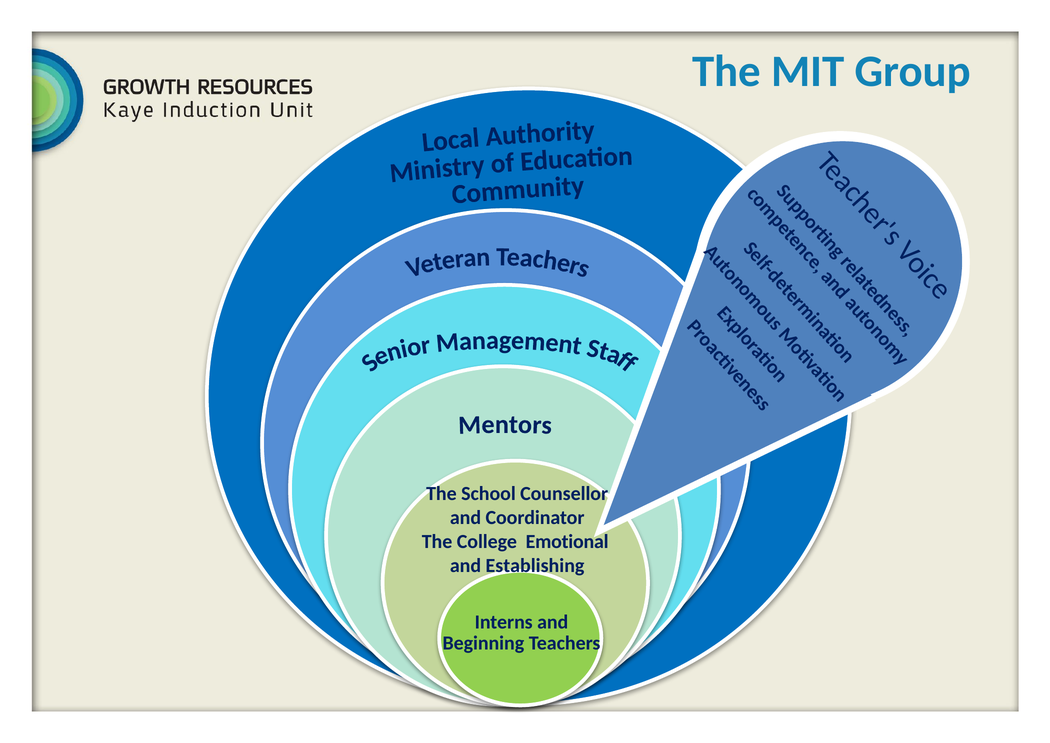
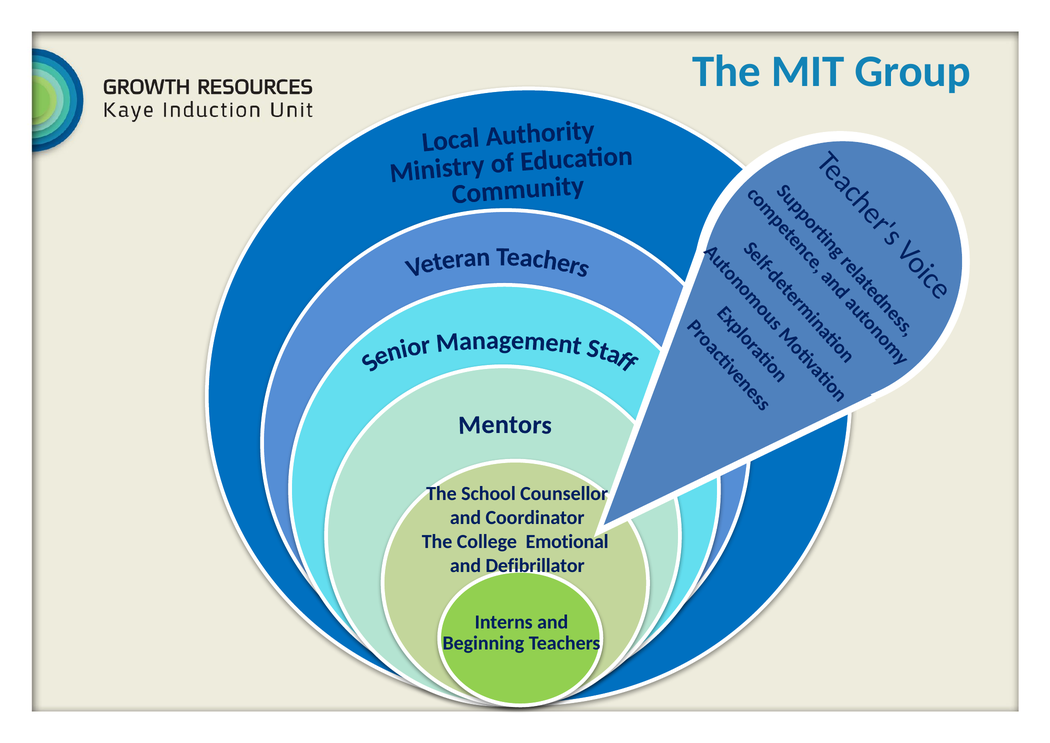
Establishing: Establishing -> Defibrillator (535, 565)
